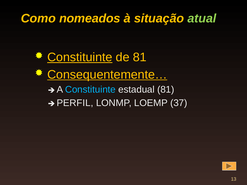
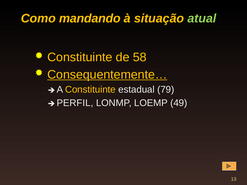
nomeados: nomeados -> mandando (90, 18)
Constituinte underline: present -> none (80, 57)
de 81: 81 -> 58 (140, 57)
Constituinte colour: light blue -> yellow (90, 90)
estadual 81: 81 -> 79 (166, 90)
37: 37 -> 49 (179, 103)
